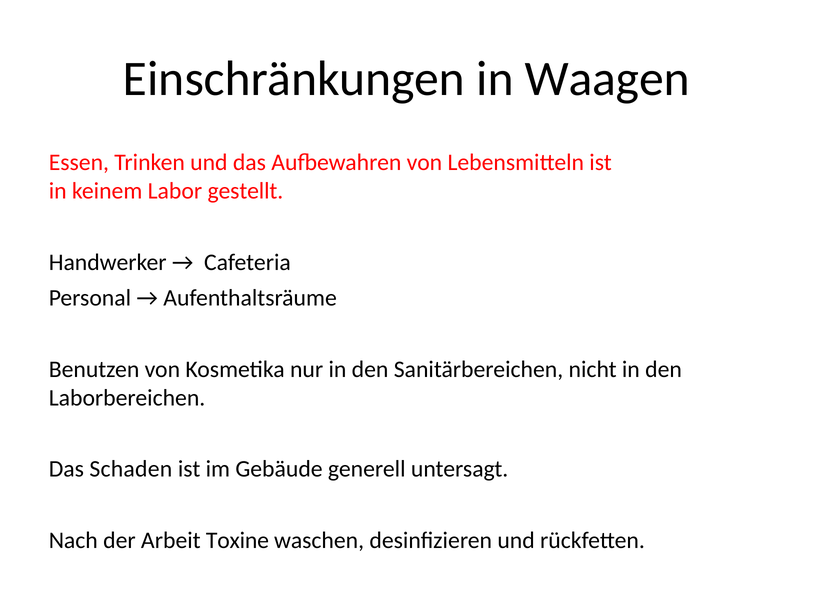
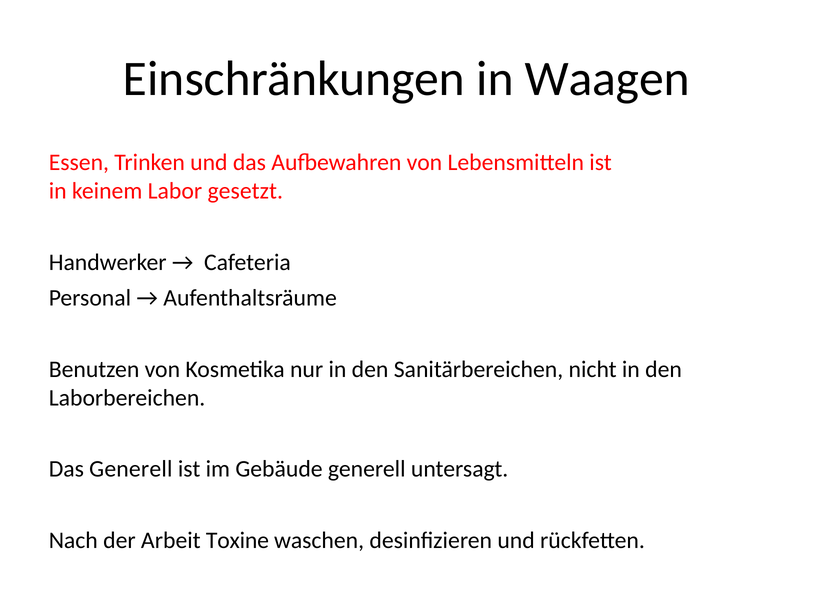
gestellt: gestellt -> gesetzt (245, 191)
Das Schaden: Schaden -> Generell (131, 469)
